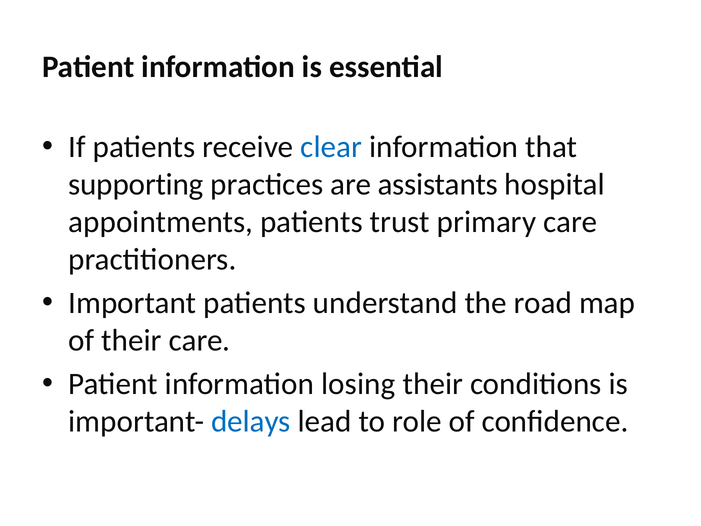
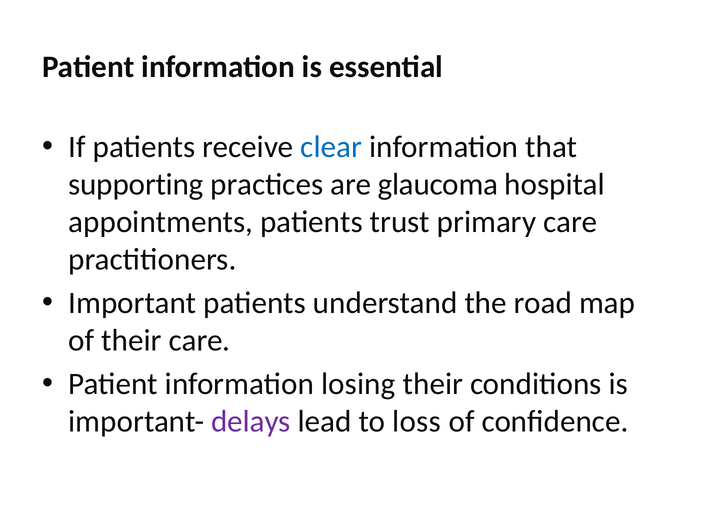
assistants: assistants -> glaucoma (438, 184)
delays colour: blue -> purple (251, 421)
role: role -> loss (417, 421)
